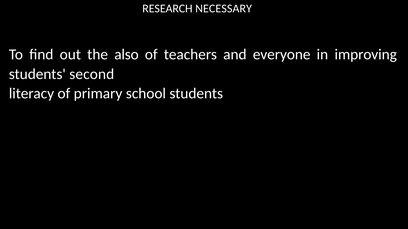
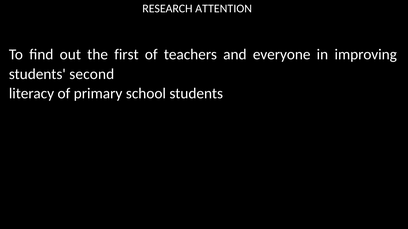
NECESSARY: NECESSARY -> ATTENTION (224, 9)
also: also -> first (126, 55)
